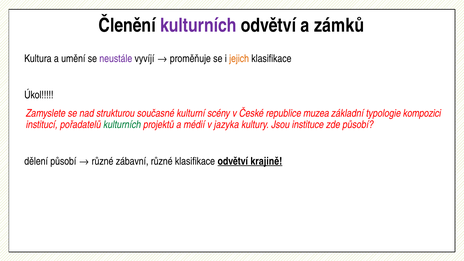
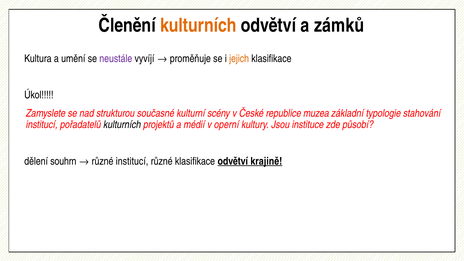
kulturních colour: purple -> orange (198, 25)
kompozici: kompozici -> stahování (422, 113)
kulturních colour: green -> black (122, 125)
jazyka: jazyka -> operní (227, 125)
dělení působí: působí -> souhrn (63, 161)
různé zábavní: zábavní -> institucí (132, 161)
